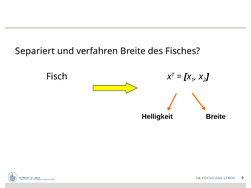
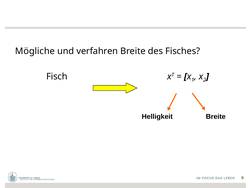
Separiert: Separiert -> Mögliche (35, 51)
